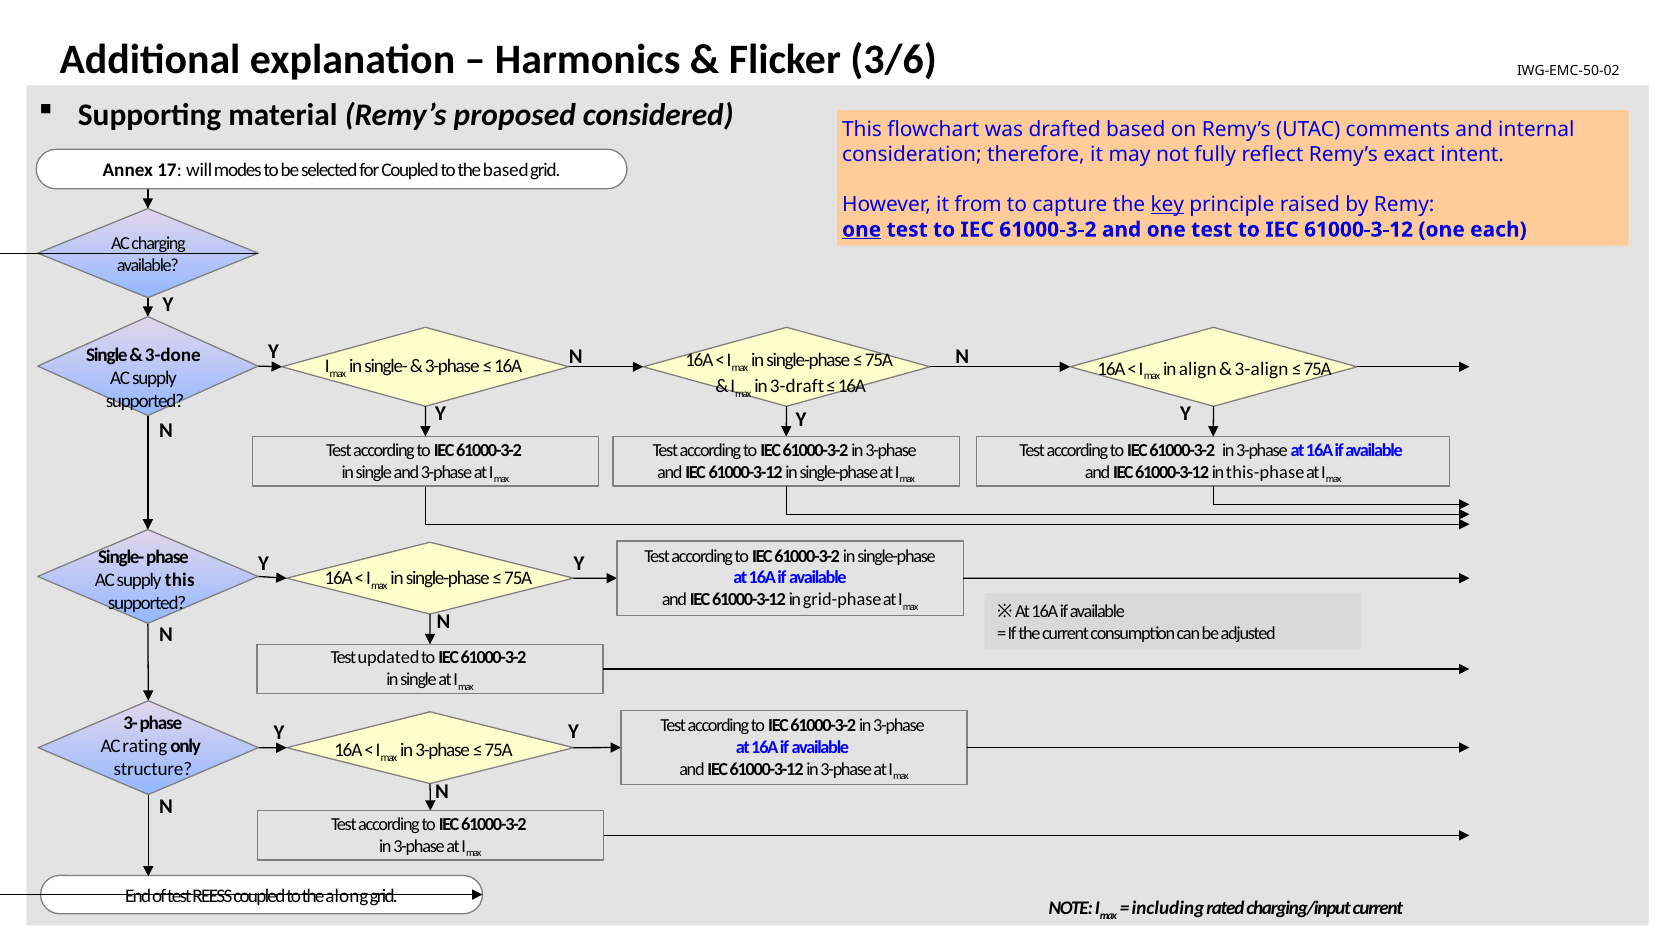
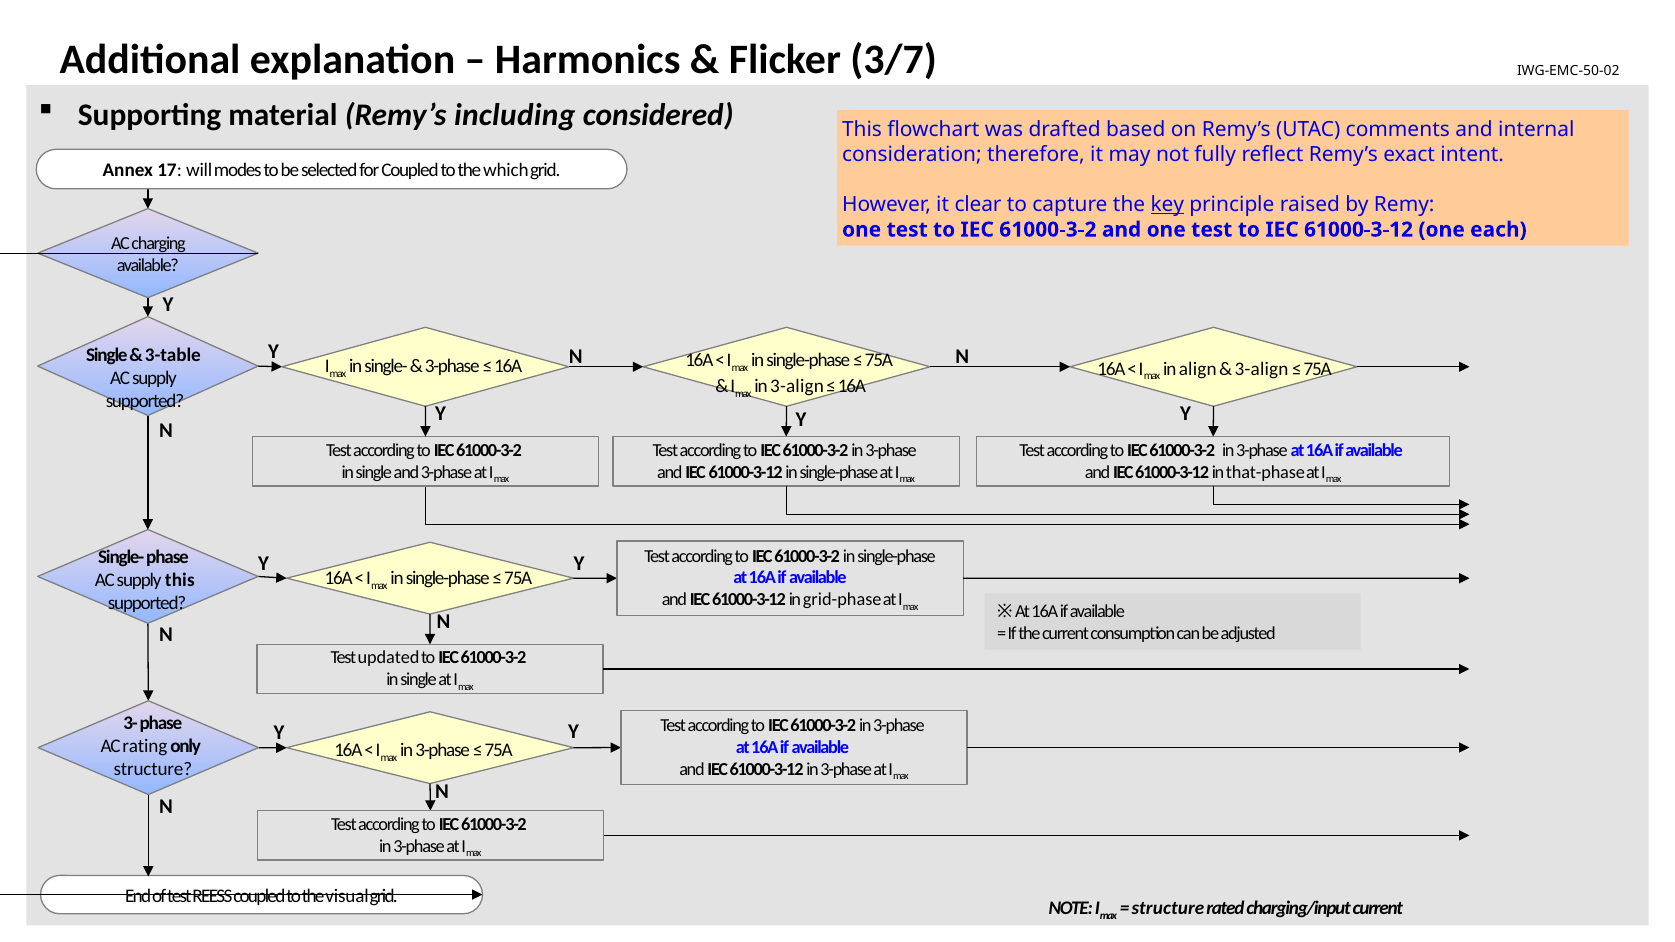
3/6: 3/6 -> 3/7 (894, 59)
proposed: proposed -> including (515, 115)
the based: based -> which (506, 170)
from: from -> clear (978, 205)
one underline: present -> none (862, 230)
3-done: 3-done -> 3-table (173, 355)
in 3-draft: 3-draft -> 3-align (797, 387)
this-phase: this-phase -> that-phase (1265, 472)
along: along -> visual (347, 896)
including: including -> structure (1168, 909)
